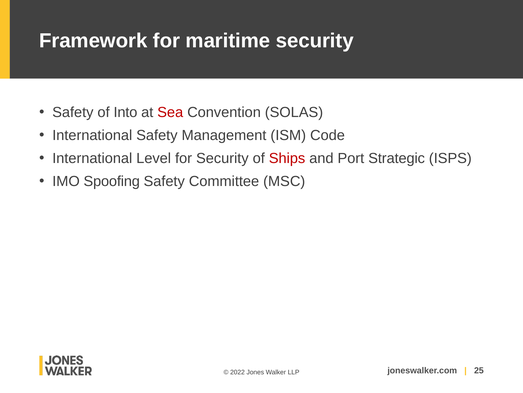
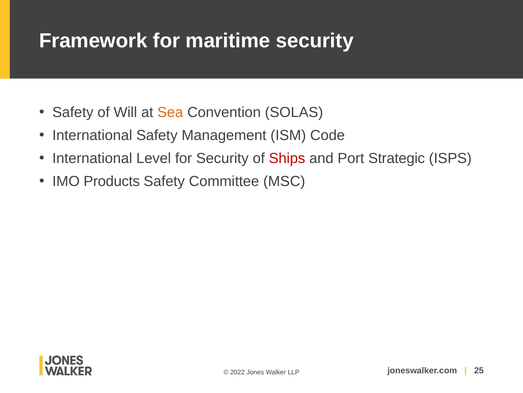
Into: Into -> Will (125, 112)
Sea colour: red -> orange (170, 112)
Spoofing: Spoofing -> Products (112, 181)
